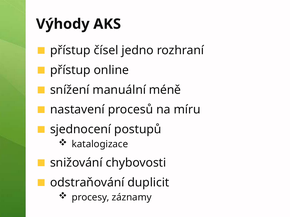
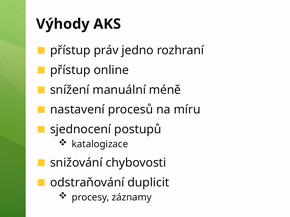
čísel: čísel -> práv (106, 50)
